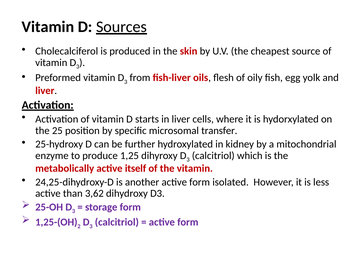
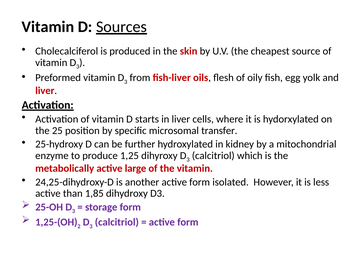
itself: itself -> large (136, 168)
3,62: 3,62 -> 1,85 (94, 193)
